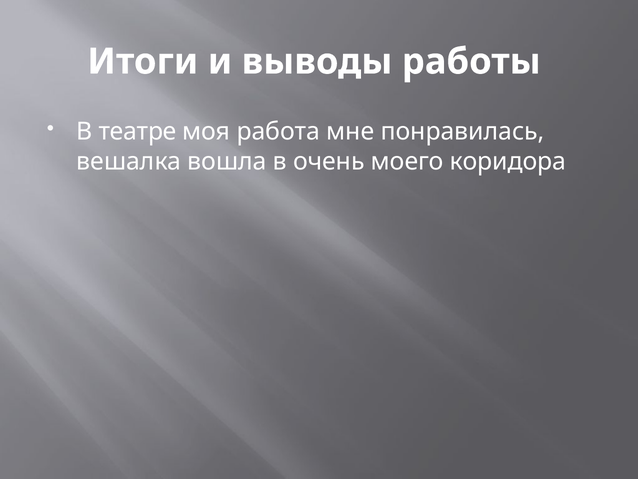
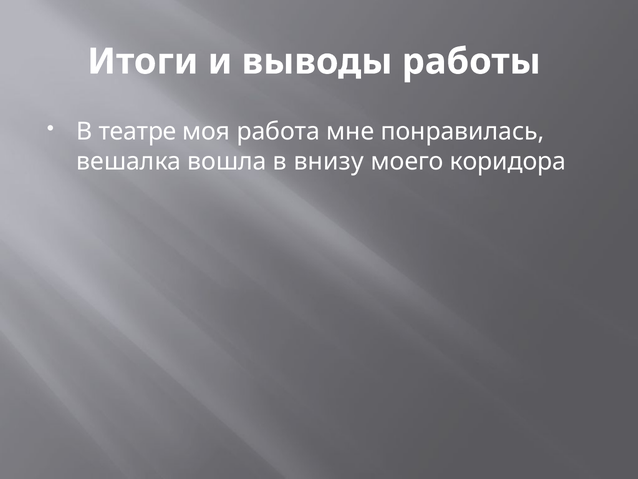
очень: очень -> внизу (329, 161)
